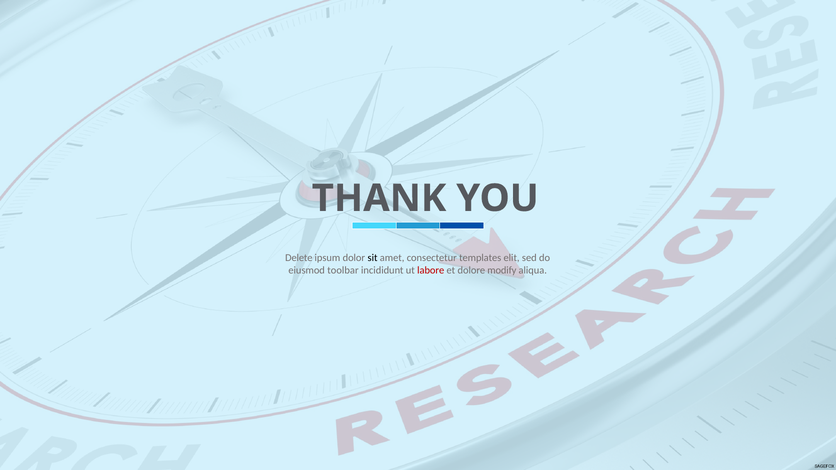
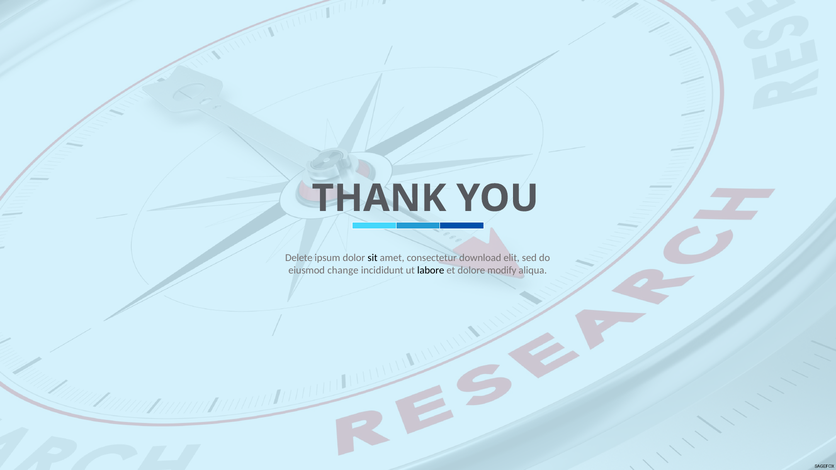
templates: templates -> download (480, 258)
toolbar: toolbar -> change (343, 271)
labore colour: red -> black (431, 271)
